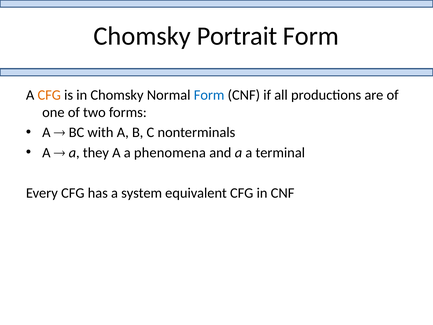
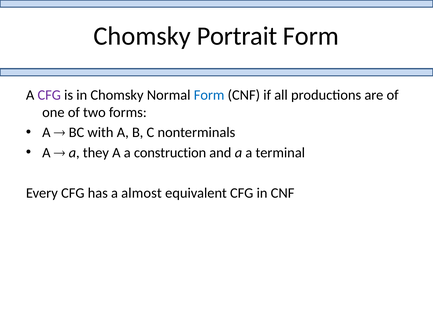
CFG colour: orange -> purple (49, 95)
phenomena: phenomena -> construction (170, 153)
system: system -> almost (142, 193)
